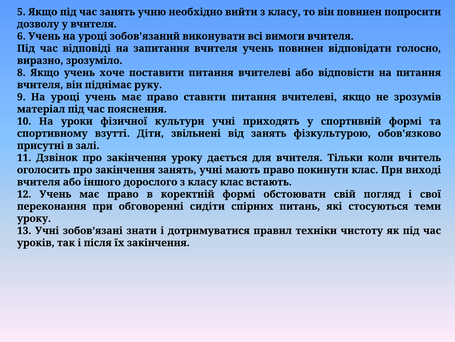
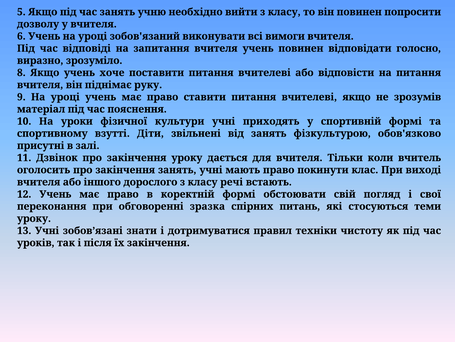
класу клас: клас -> речі (232, 182)
сидіти: сидіти -> зразка (207, 206)
